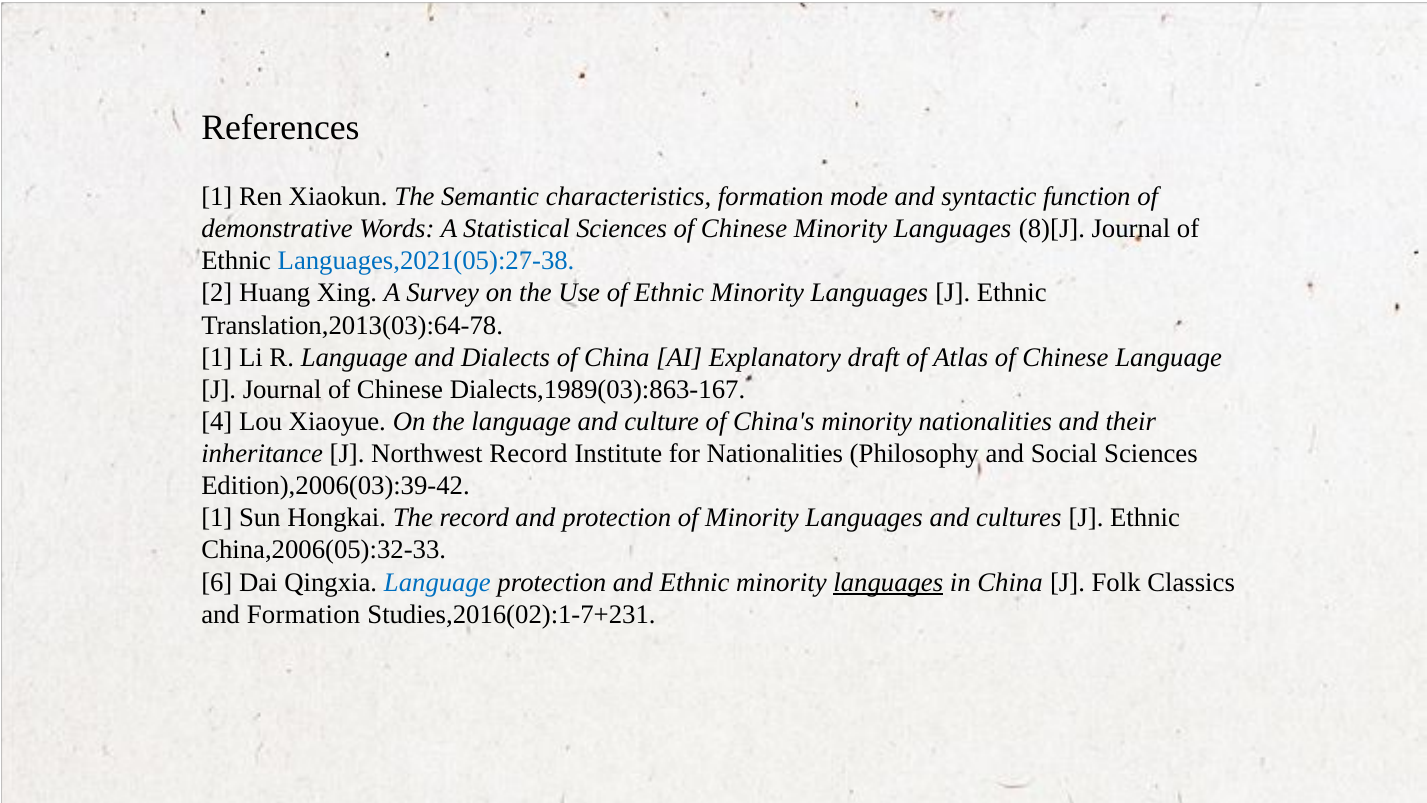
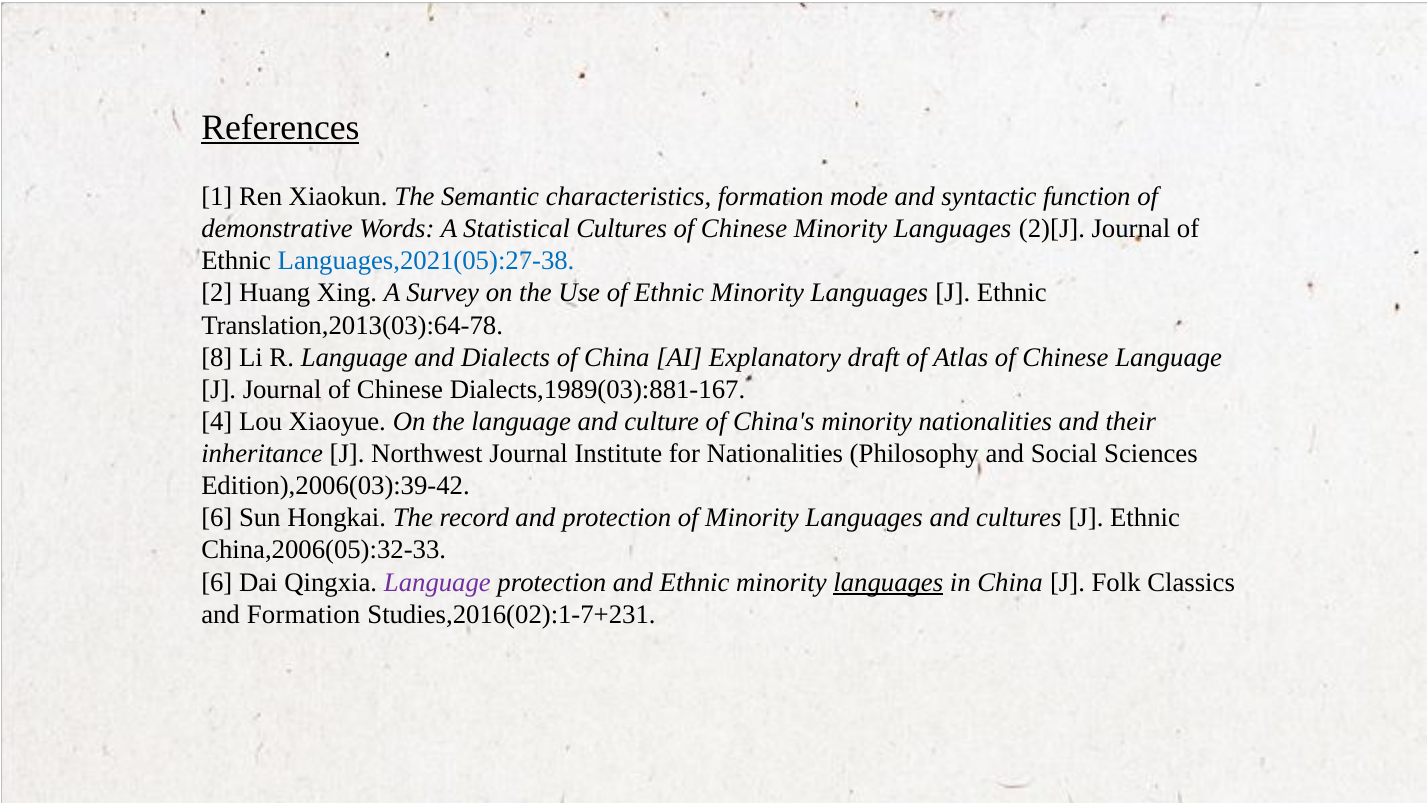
References underline: none -> present (280, 128)
Statistical Sciences: Sciences -> Cultures (622, 229)
8)[J: 8)[J -> 2)[J (1052, 229)
1: 1 -> 8 (217, 357)
Dialects,1989(03):863-167: Dialects,1989(03):863-167 -> Dialects,1989(03):881-167 (597, 389)
Northwest Record: Record -> Journal (529, 454)
1: 1 -> 6 (217, 518)
Language colour: blue -> purple (437, 582)
